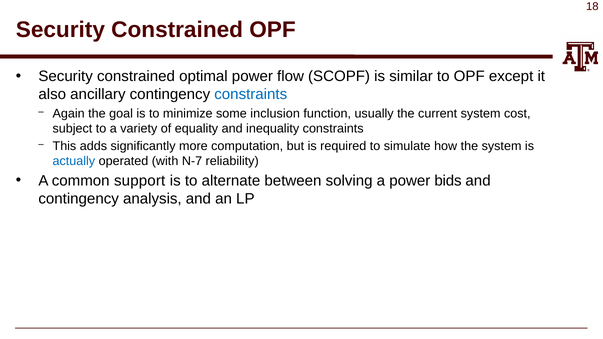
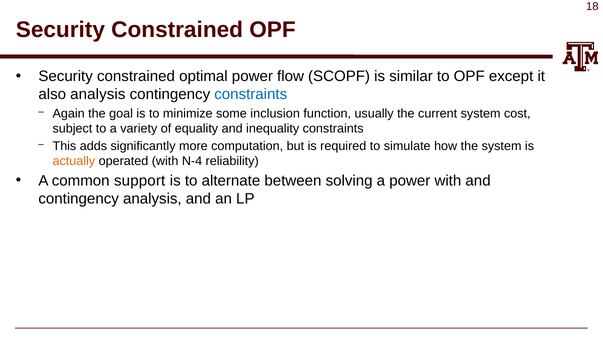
also ancillary: ancillary -> analysis (98, 95)
actually colour: blue -> orange (74, 161)
N-7: N-7 -> N-4 (192, 161)
power bids: bids -> with (448, 181)
